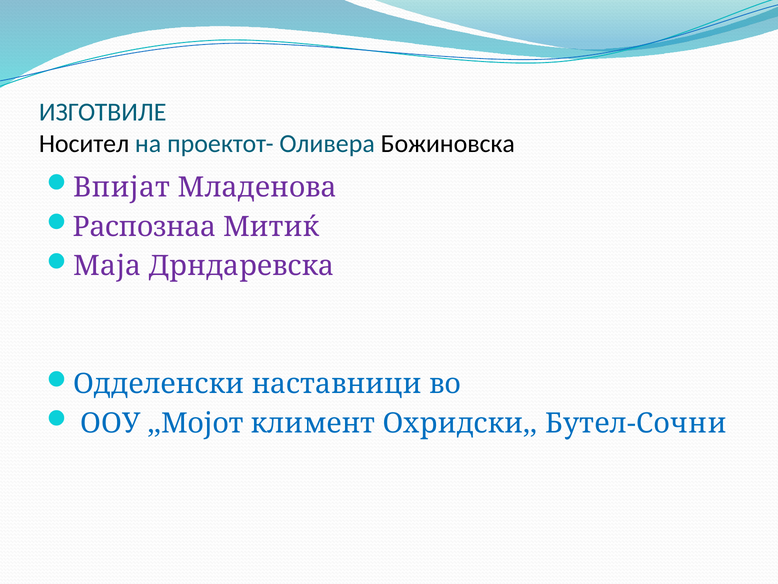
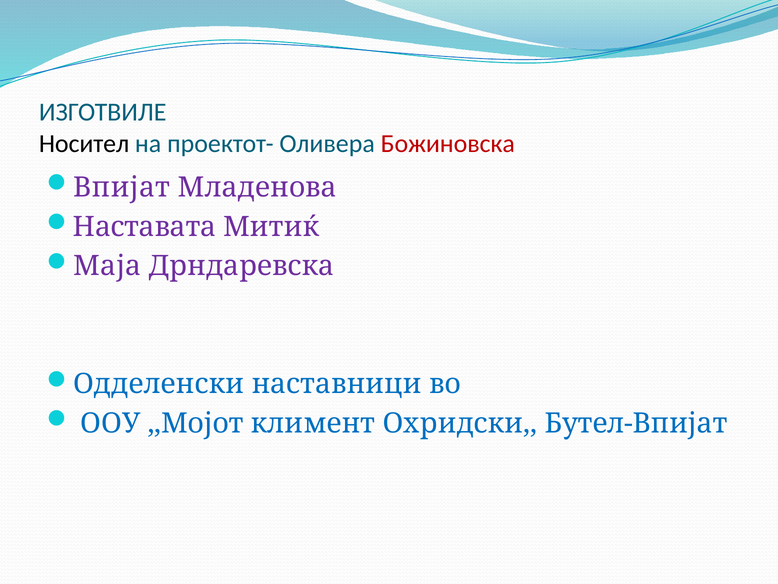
Божиновска colour: black -> red (448, 143)
Распознаа: Распознаа -> Наставата (145, 227)
Бутел-Сочни: Бутел-Сочни -> Бутел-Впијат (636, 423)
